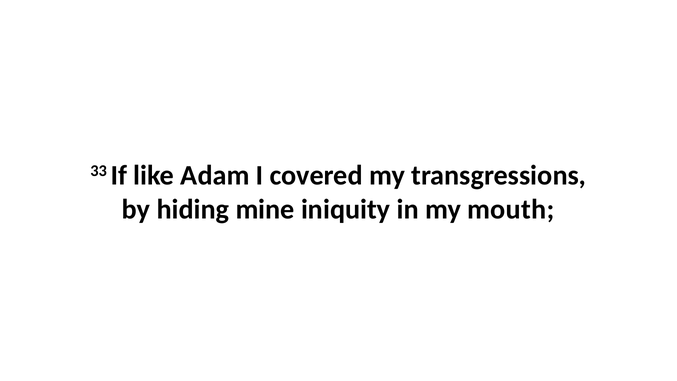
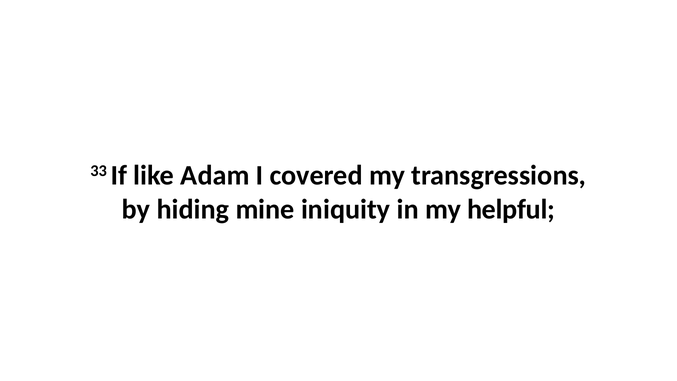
mouth: mouth -> helpful (511, 209)
